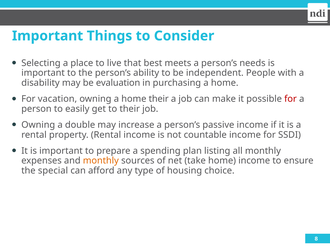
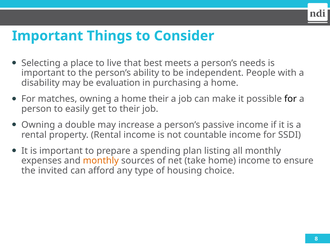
vacation: vacation -> matches (57, 99)
for colour: red -> black (291, 99)
special: special -> invited (53, 171)
